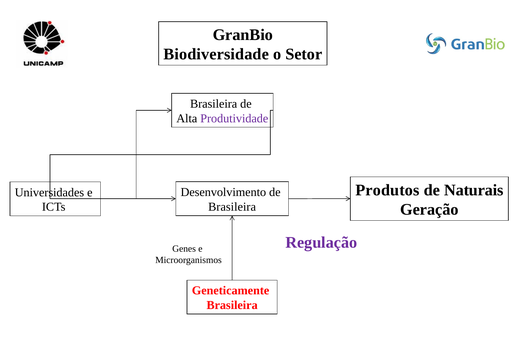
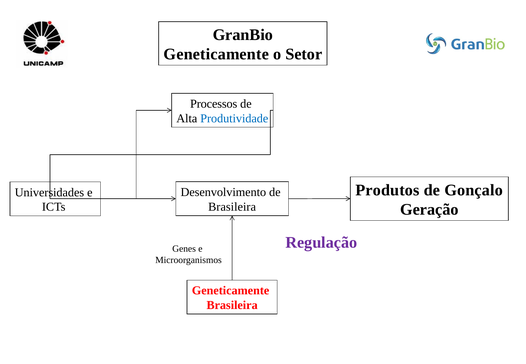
Biodiversidade: Biodiversidade -> Geneticamente (216, 54)
Brasileira: Brasileira -> Processos (214, 104)
Produtividade colour: purple -> blue (234, 118)
Naturais: Naturais -> Gonçalo (474, 190)
